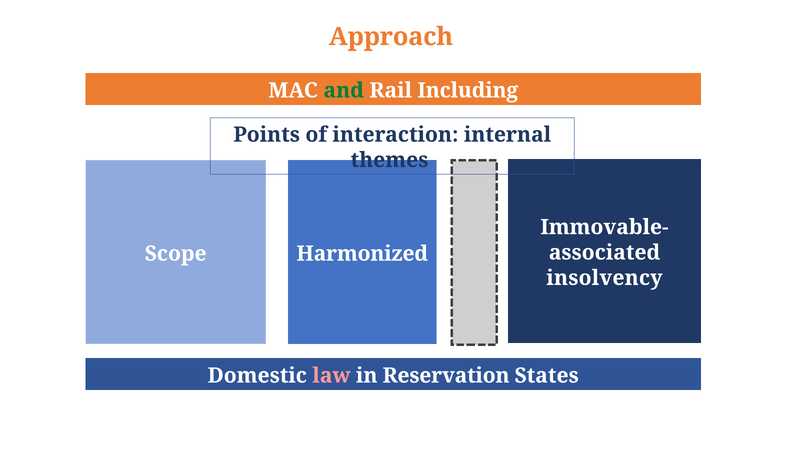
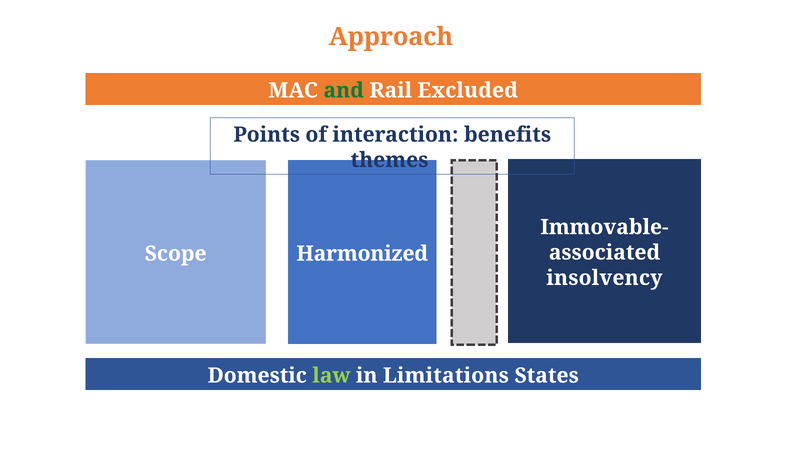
Including: Including -> Excluded (468, 90)
internal: internal -> benefits (507, 135)
law colour: pink -> light green (331, 375)
Reservation: Reservation -> Limitations (446, 375)
